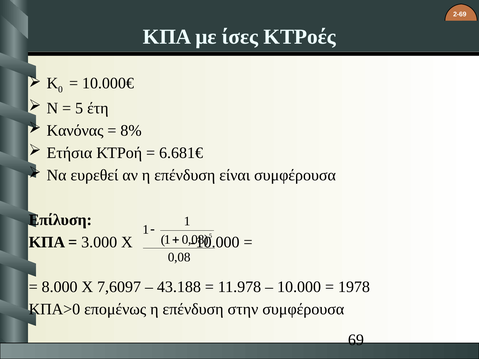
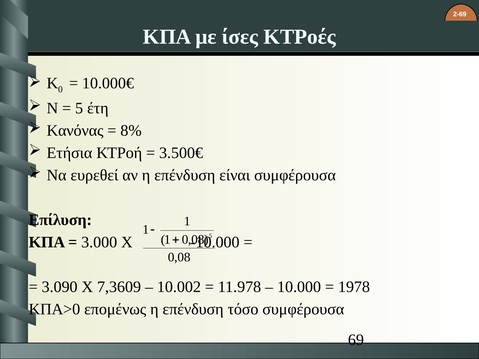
6.681€: 6.681€ -> 3.500€ (181, 153)
8.000: 8.000 -> 3.090 (60, 287)
7,6097: 7,6097 -> 7,3609 (119, 287)
43.188: 43.188 -> 10.002 (179, 287)
στην: στην -> τόσο (243, 309)
